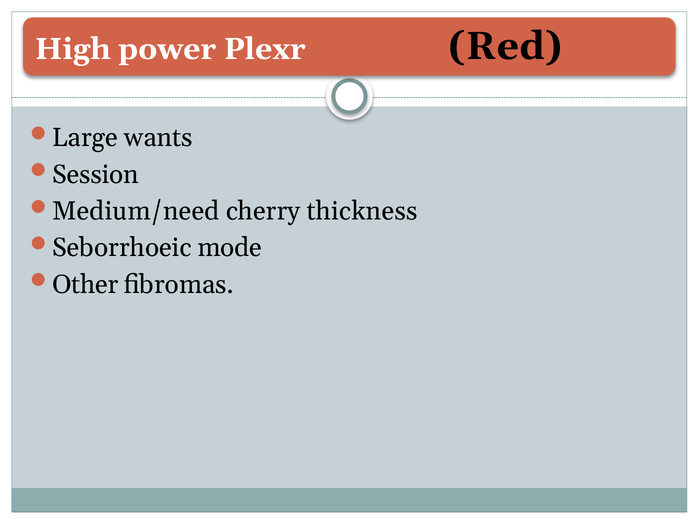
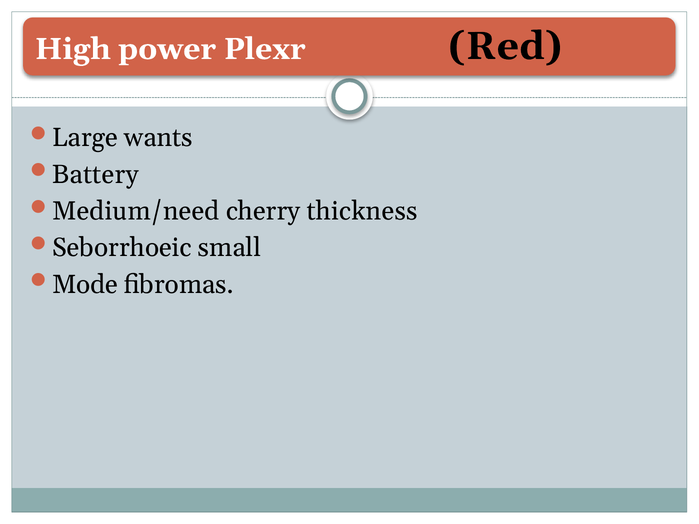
Session: Session -> Battery (95, 174)
mode: mode -> small (229, 248)
Other: Other -> Mode (85, 285)
